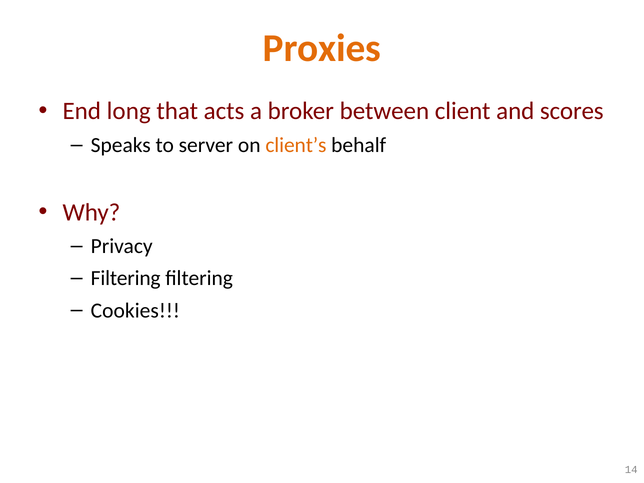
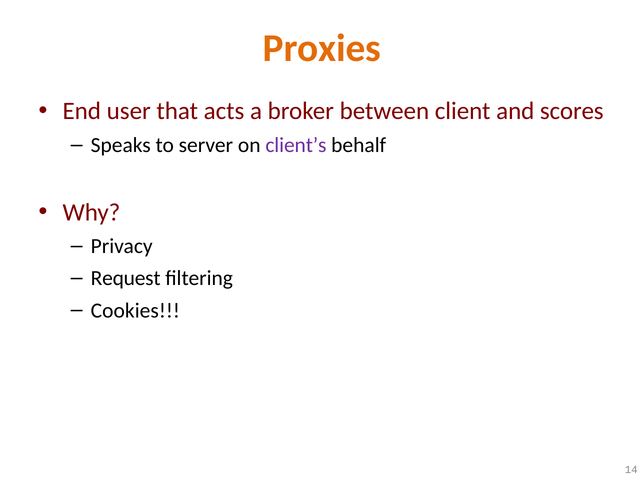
long: long -> user (129, 111)
client’s colour: orange -> purple (296, 145)
Filtering: Filtering -> Request (126, 278)
